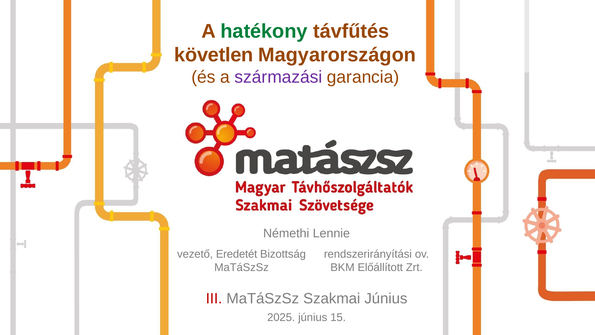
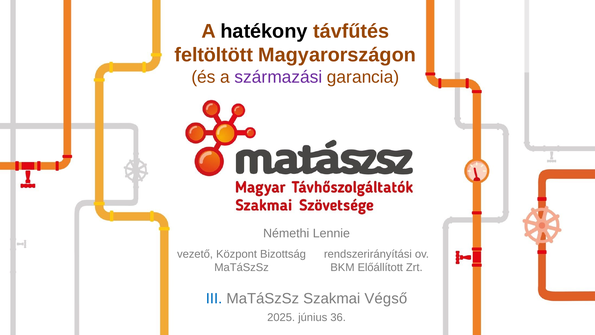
hatékony colour: green -> black (264, 31)
követlen: követlen -> feltöltött (214, 55)
Eredetét: Eredetét -> Központ (237, 254)
III colour: red -> blue (214, 298)
Szakmai Június: Június -> Végső (386, 298)
15: 15 -> 36 (338, 317)
